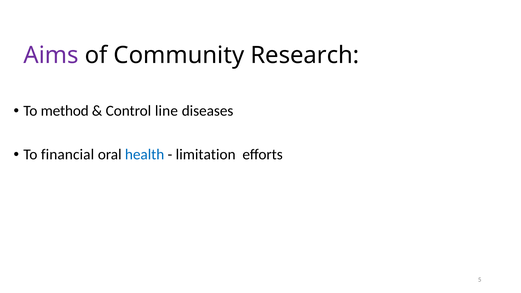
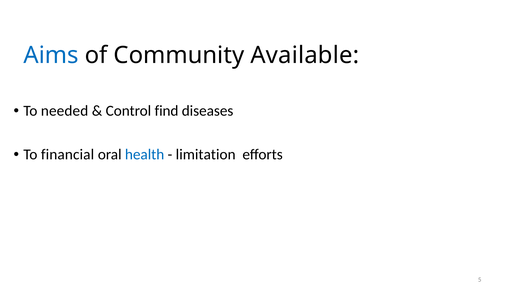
Aims colour: purple -> blue (51, 55)
Research: Research -> Available (305, 55)
method: method -> needed (65, 111)
line: line -> find (167, 111)
